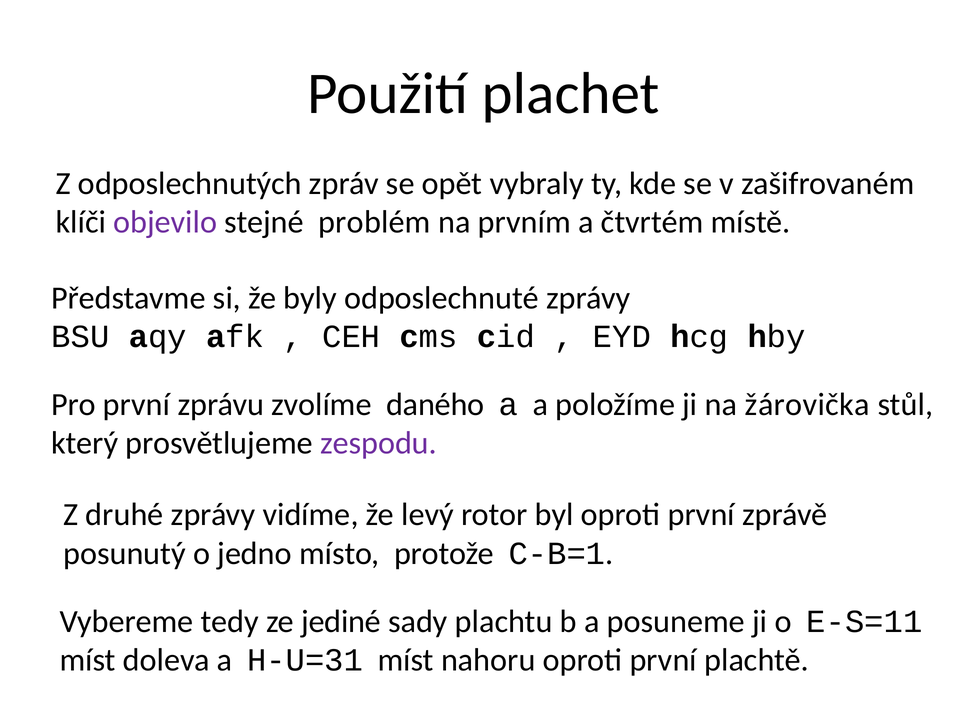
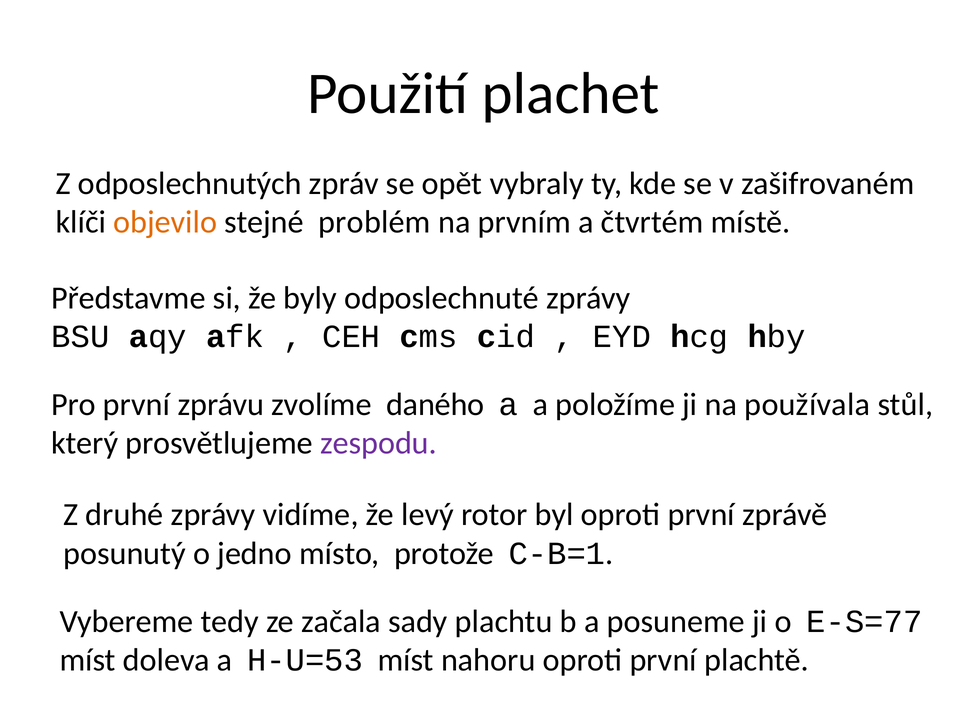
objevilo colour: purple -> orange (165, 222)
žárovička: žárovička -> používala (807, 404)
jediné: jediné -> začala (341, 621)
E-S=11: E-S=11 -> E-S=77 (864, 621)
H-U=31: H-U=31 -> H-U=53 (305, 660)
